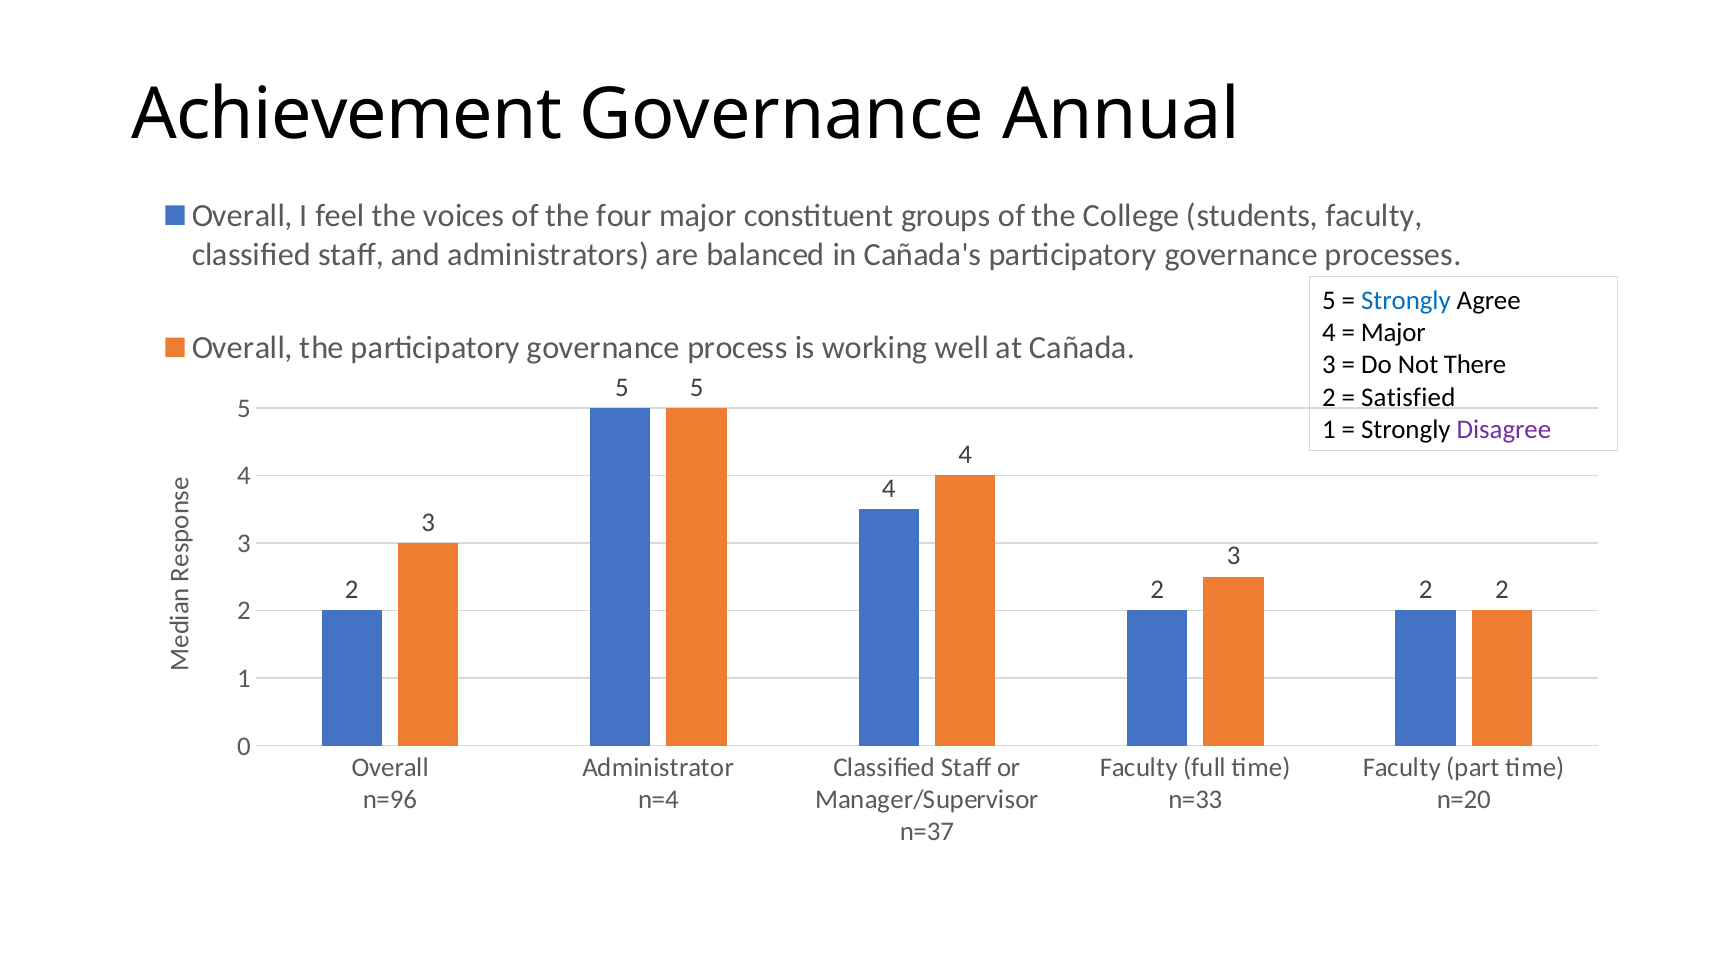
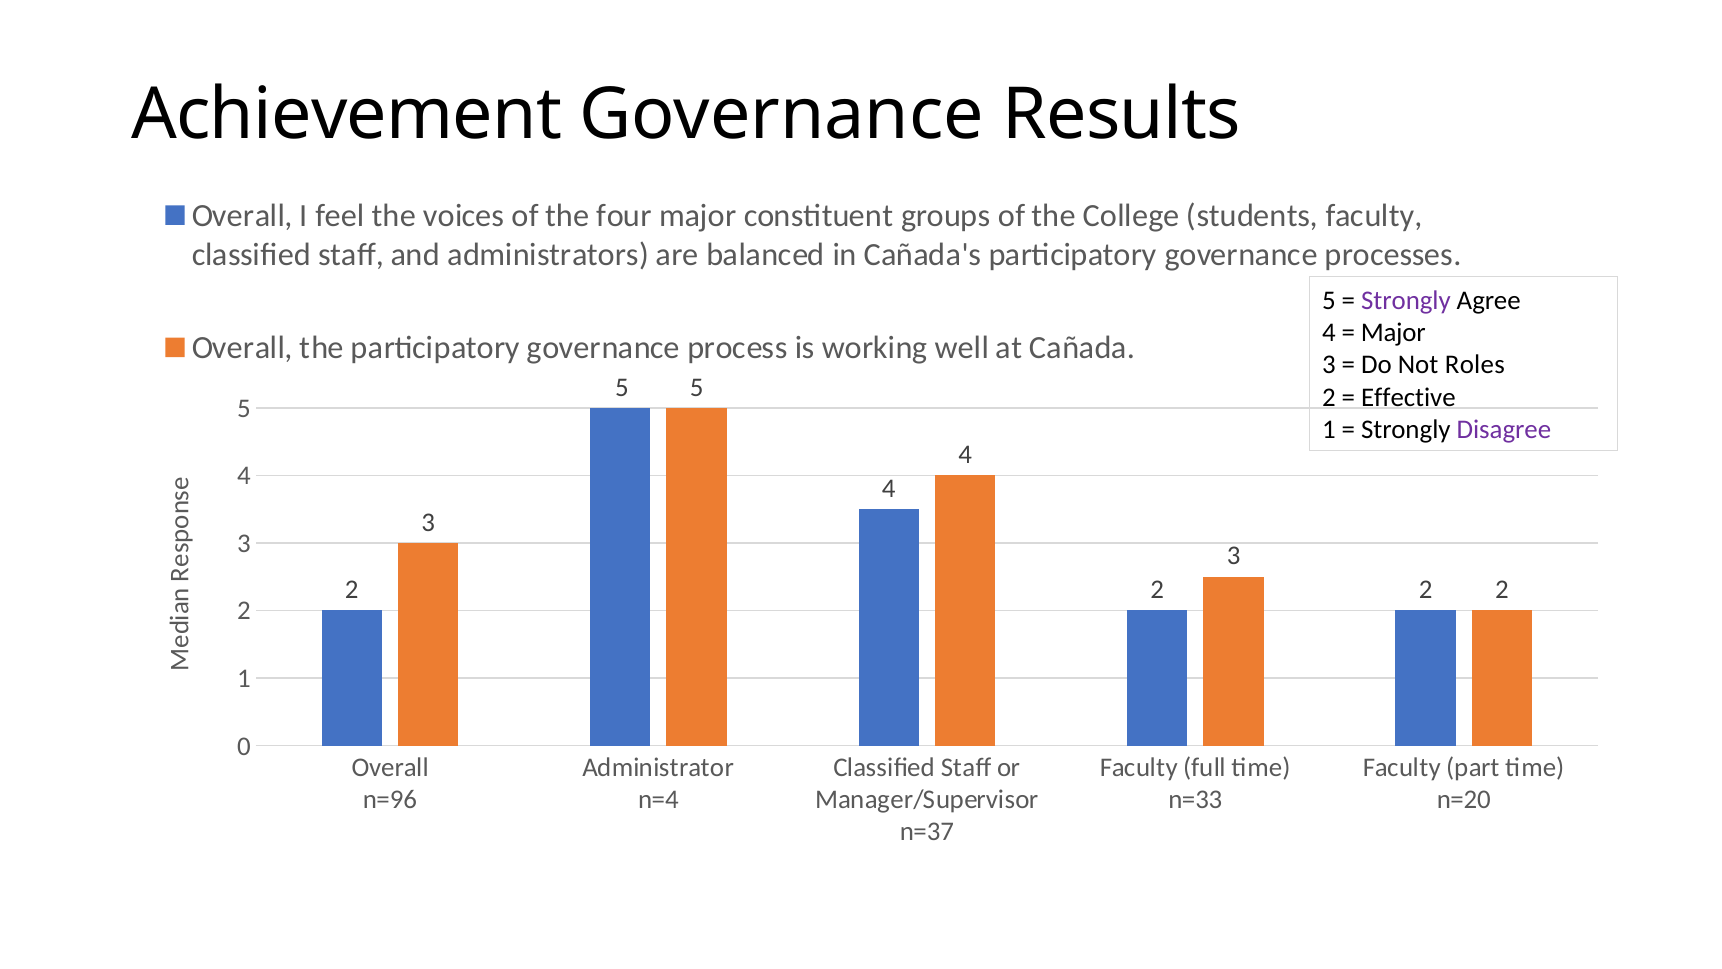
Annual: Annual -> Results (1122, 115)
Strongly colour: blue -> purple (1406, 300)
There: There -> Roles (1475, 365)
Satisfied: Satisfied -> Effective (1408, 397)
